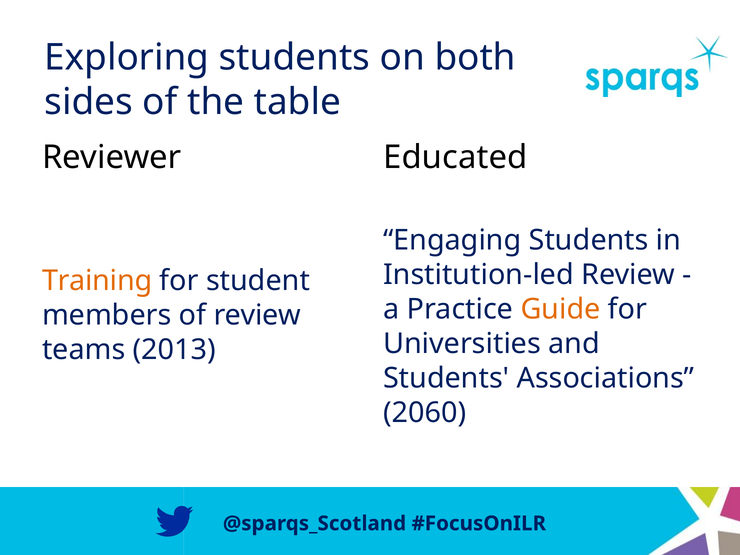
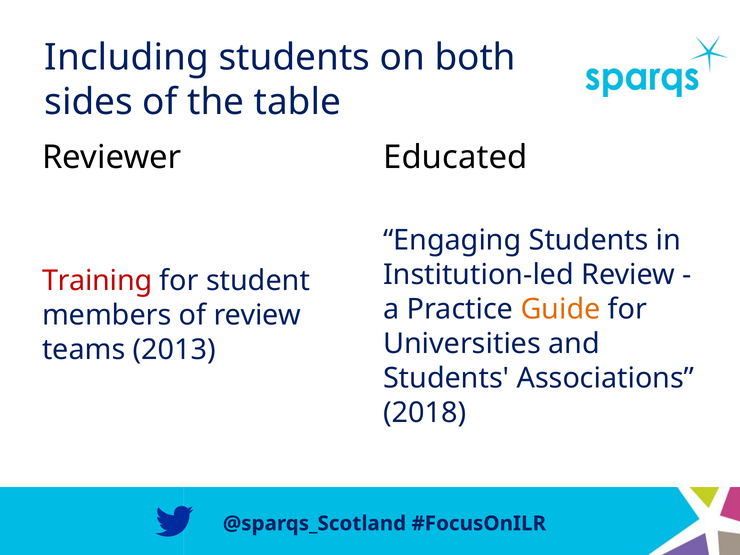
Exploring: Exploring -> Including (127, 57)
Training colour: orange -> red (97, 281)
2060: 2060 -> 2018 (425, 413)
